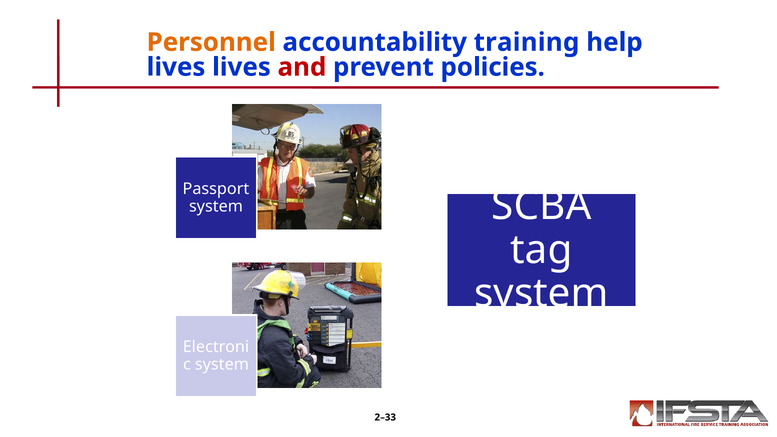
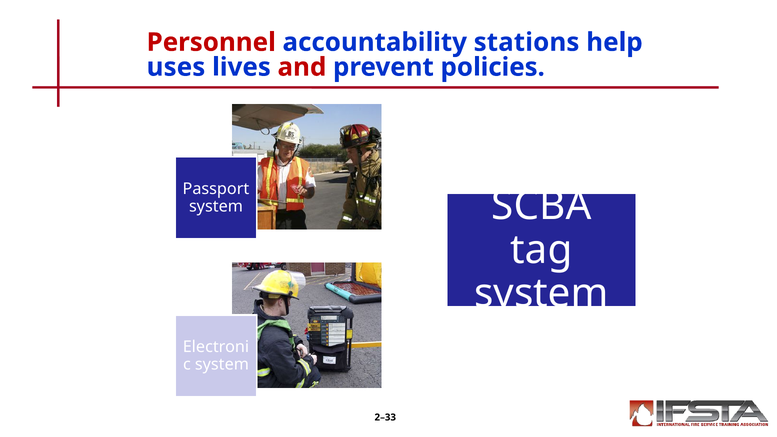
Personnel colour: orange -> red (211, 42)
training: training -> stations (527, 42)
lives: lives -> uses (176, 67)
